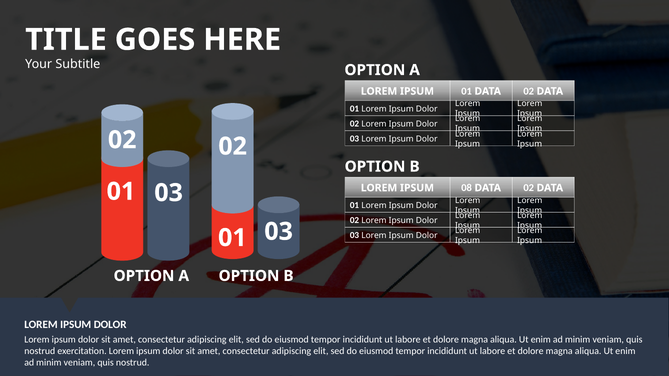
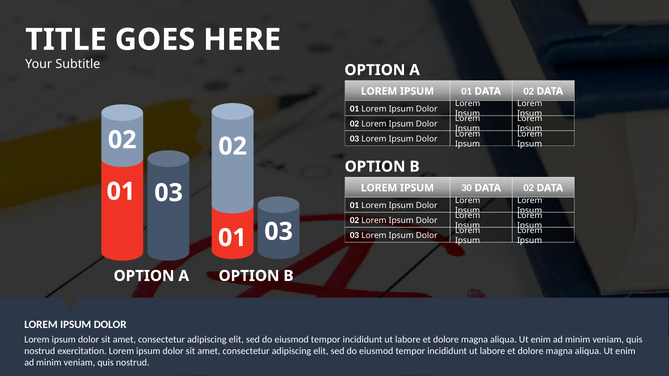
08: 08 -> 30 (467, 188)
